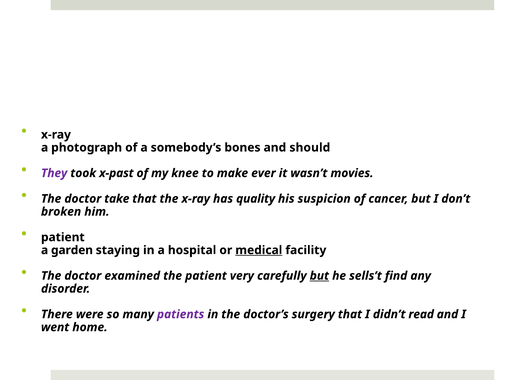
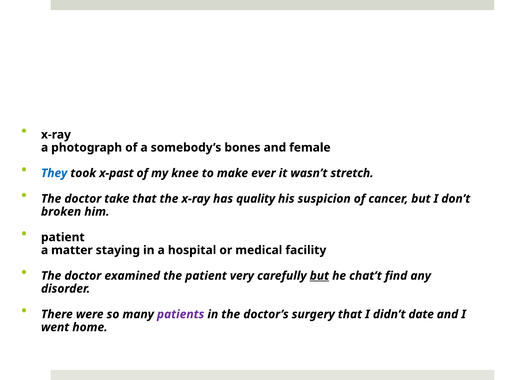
should: should -> female (310, 148)
They colour: purple -> blue (54, 173)
movies: movies -> stretch (352, 173)
garden: garden -> matter (72, 250)
medical underline: present -> none (259, 250)
sells’t: sells’t -> chat’t (365, 276)
read: read -> date (421, 314)
